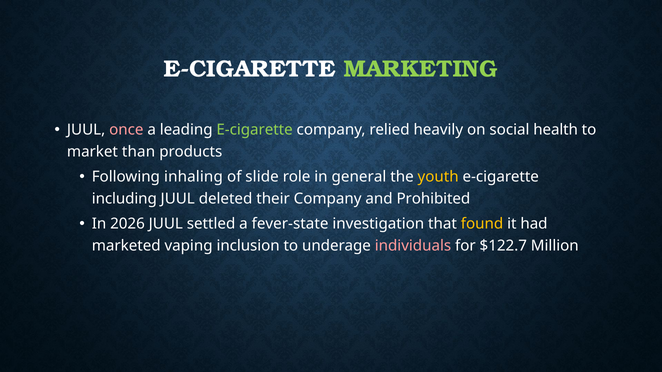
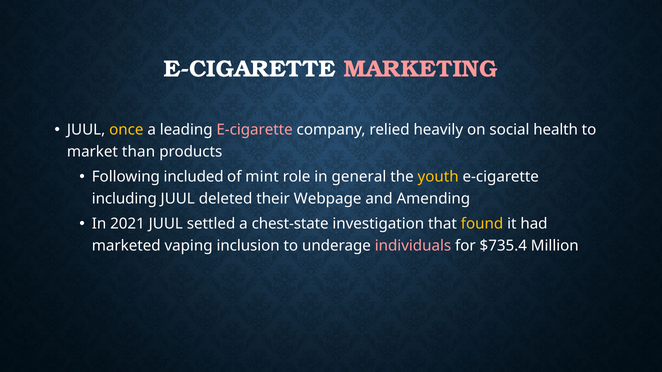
MARKETING colour: light green -> pink (420, 69)
once colour: pink -> yellow (126, 130)
E-cigarette colour: light green -> pink (255, 130)
inhaling: inhaling -> included (194, 177)
slide: slide -> mint (262, 177)
their Company: Company -> Webpage (328, 199)
Prohibited: Prohibited -> Amending (433, 199)
2026: 2026 -> 2021 (128, 224)
fever-state: fever-state -> chest-state (290, 224)
$122.7: $122.7 -> $735.4 (503, 246)
